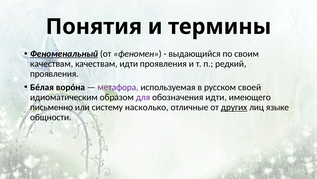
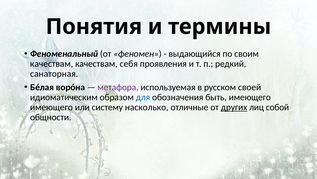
Феноменальный underline: present -> none (64, 54)
качествам идти: идти -> себя (129, 64)
проявления: проявления -> санаторная (54, 74)
для colour: purple -> blue (143, 97)
обозначения идти: идти -> быть (216, 97)
письменно: письменно -> имеющего (51, 107)
языке: языке -> собой (277, 107)
